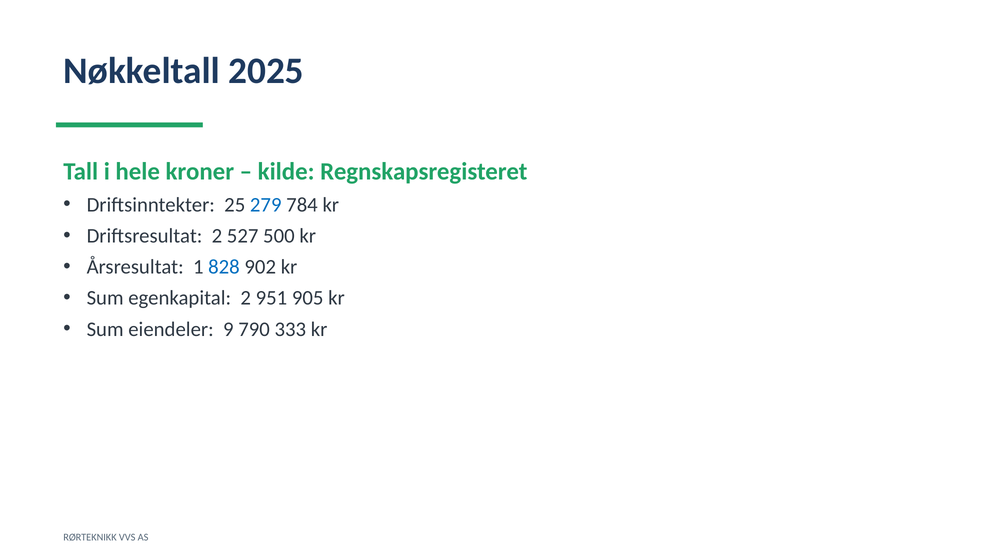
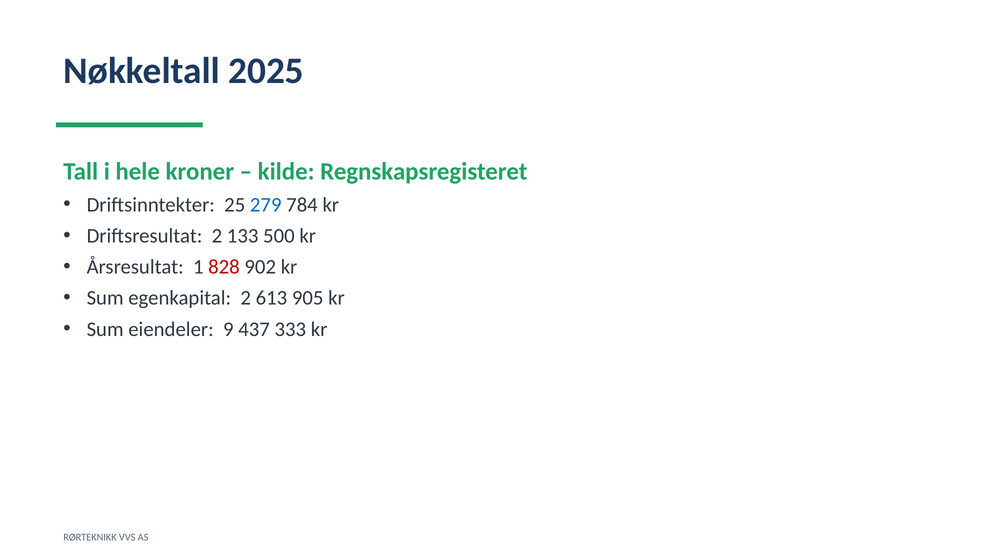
527: 527 -> 133 (243, 236)
828 colour: blue -> red (224, 267)
951: 951 -> 613 (271, 298)
790: 790 -> 437 (254, 329)
